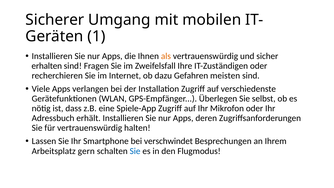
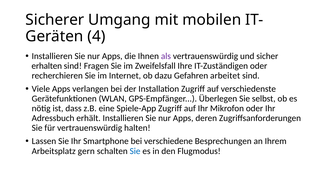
1: 1 -> 4 (96, 36)
als colour: orange -> purple (166, 56)
meisten: meisten -> arbeitet (225, 76)
verschwindet: verschwindet -> verschiedene (168, 141)
